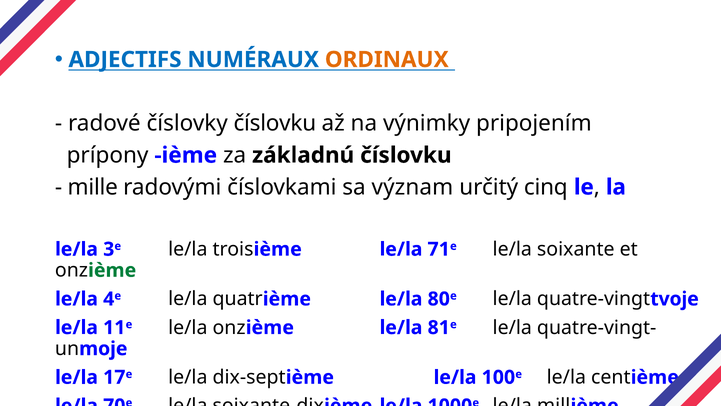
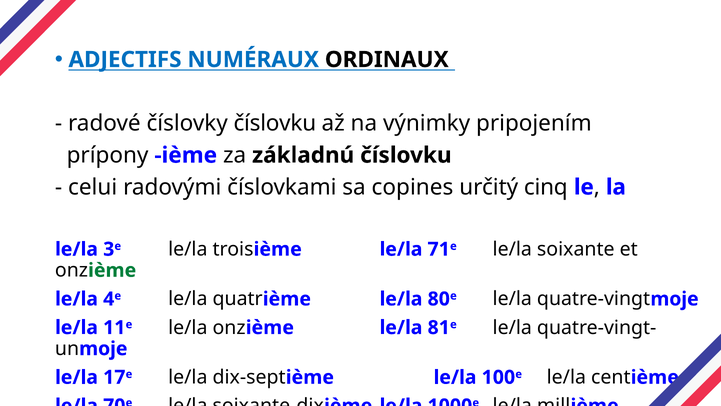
ORDINAUX colour: orange -> black (387, 60)
mille: mille -> celui (93, 187)
význam: význam -> copines (412, 187)
tvoje: tvoje -> moje (674, 299)
